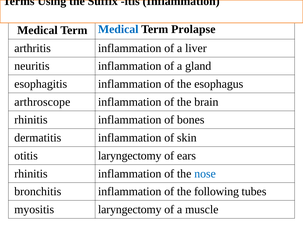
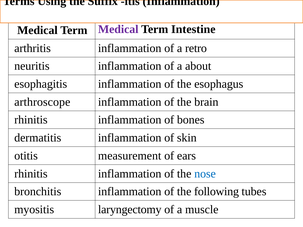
Medical colour: blue -> purple (118, 29)
Prolapse: Prolapse -> Intestine (193, 29)
liver: liver -> retro (196, 48)
gland: gland -> about (198, 66)
otitis laryngectomy: laryngectomy -> measurement (130, 156)
